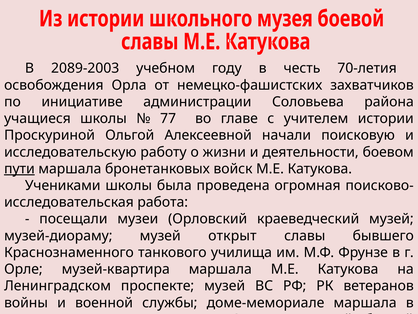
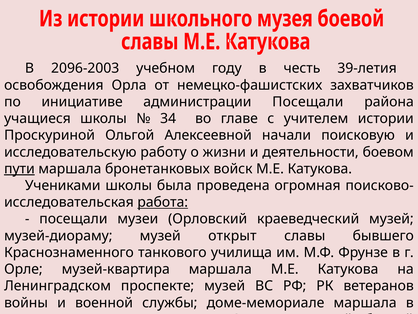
2089-2003: 2089-2003 -> 2096-2003 (85, 68)
70-летия: 70-летия -> 39-летия (367, 68)
администрации Соловьева: Соловьева -> Посещали (308, 102)
77: 77 -> 34 (168, 118)
работа underline: none -> present (163, 202)
